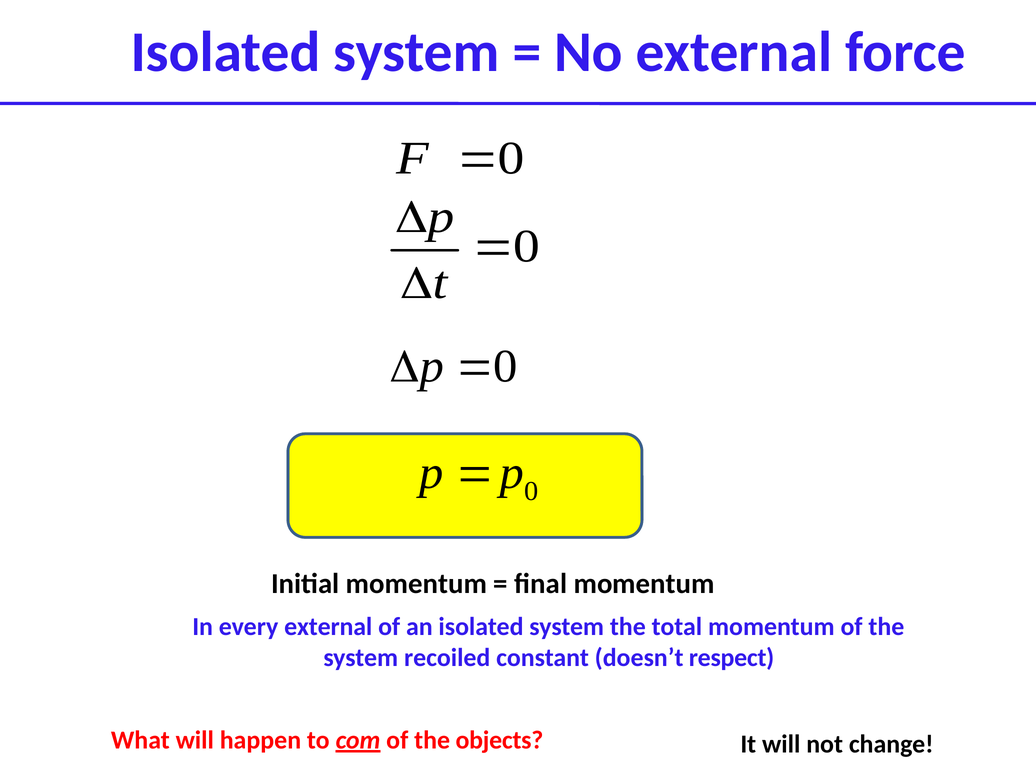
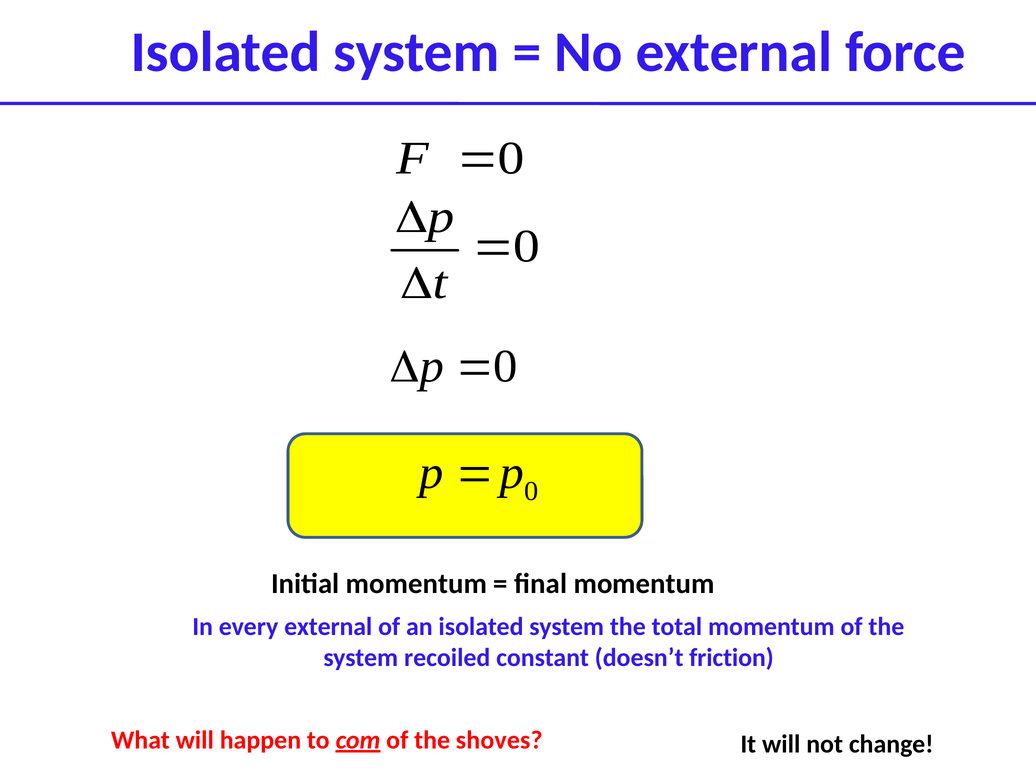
respect: respect -> friction (731, 658)
objects: objects -> shoves (499, 740)
